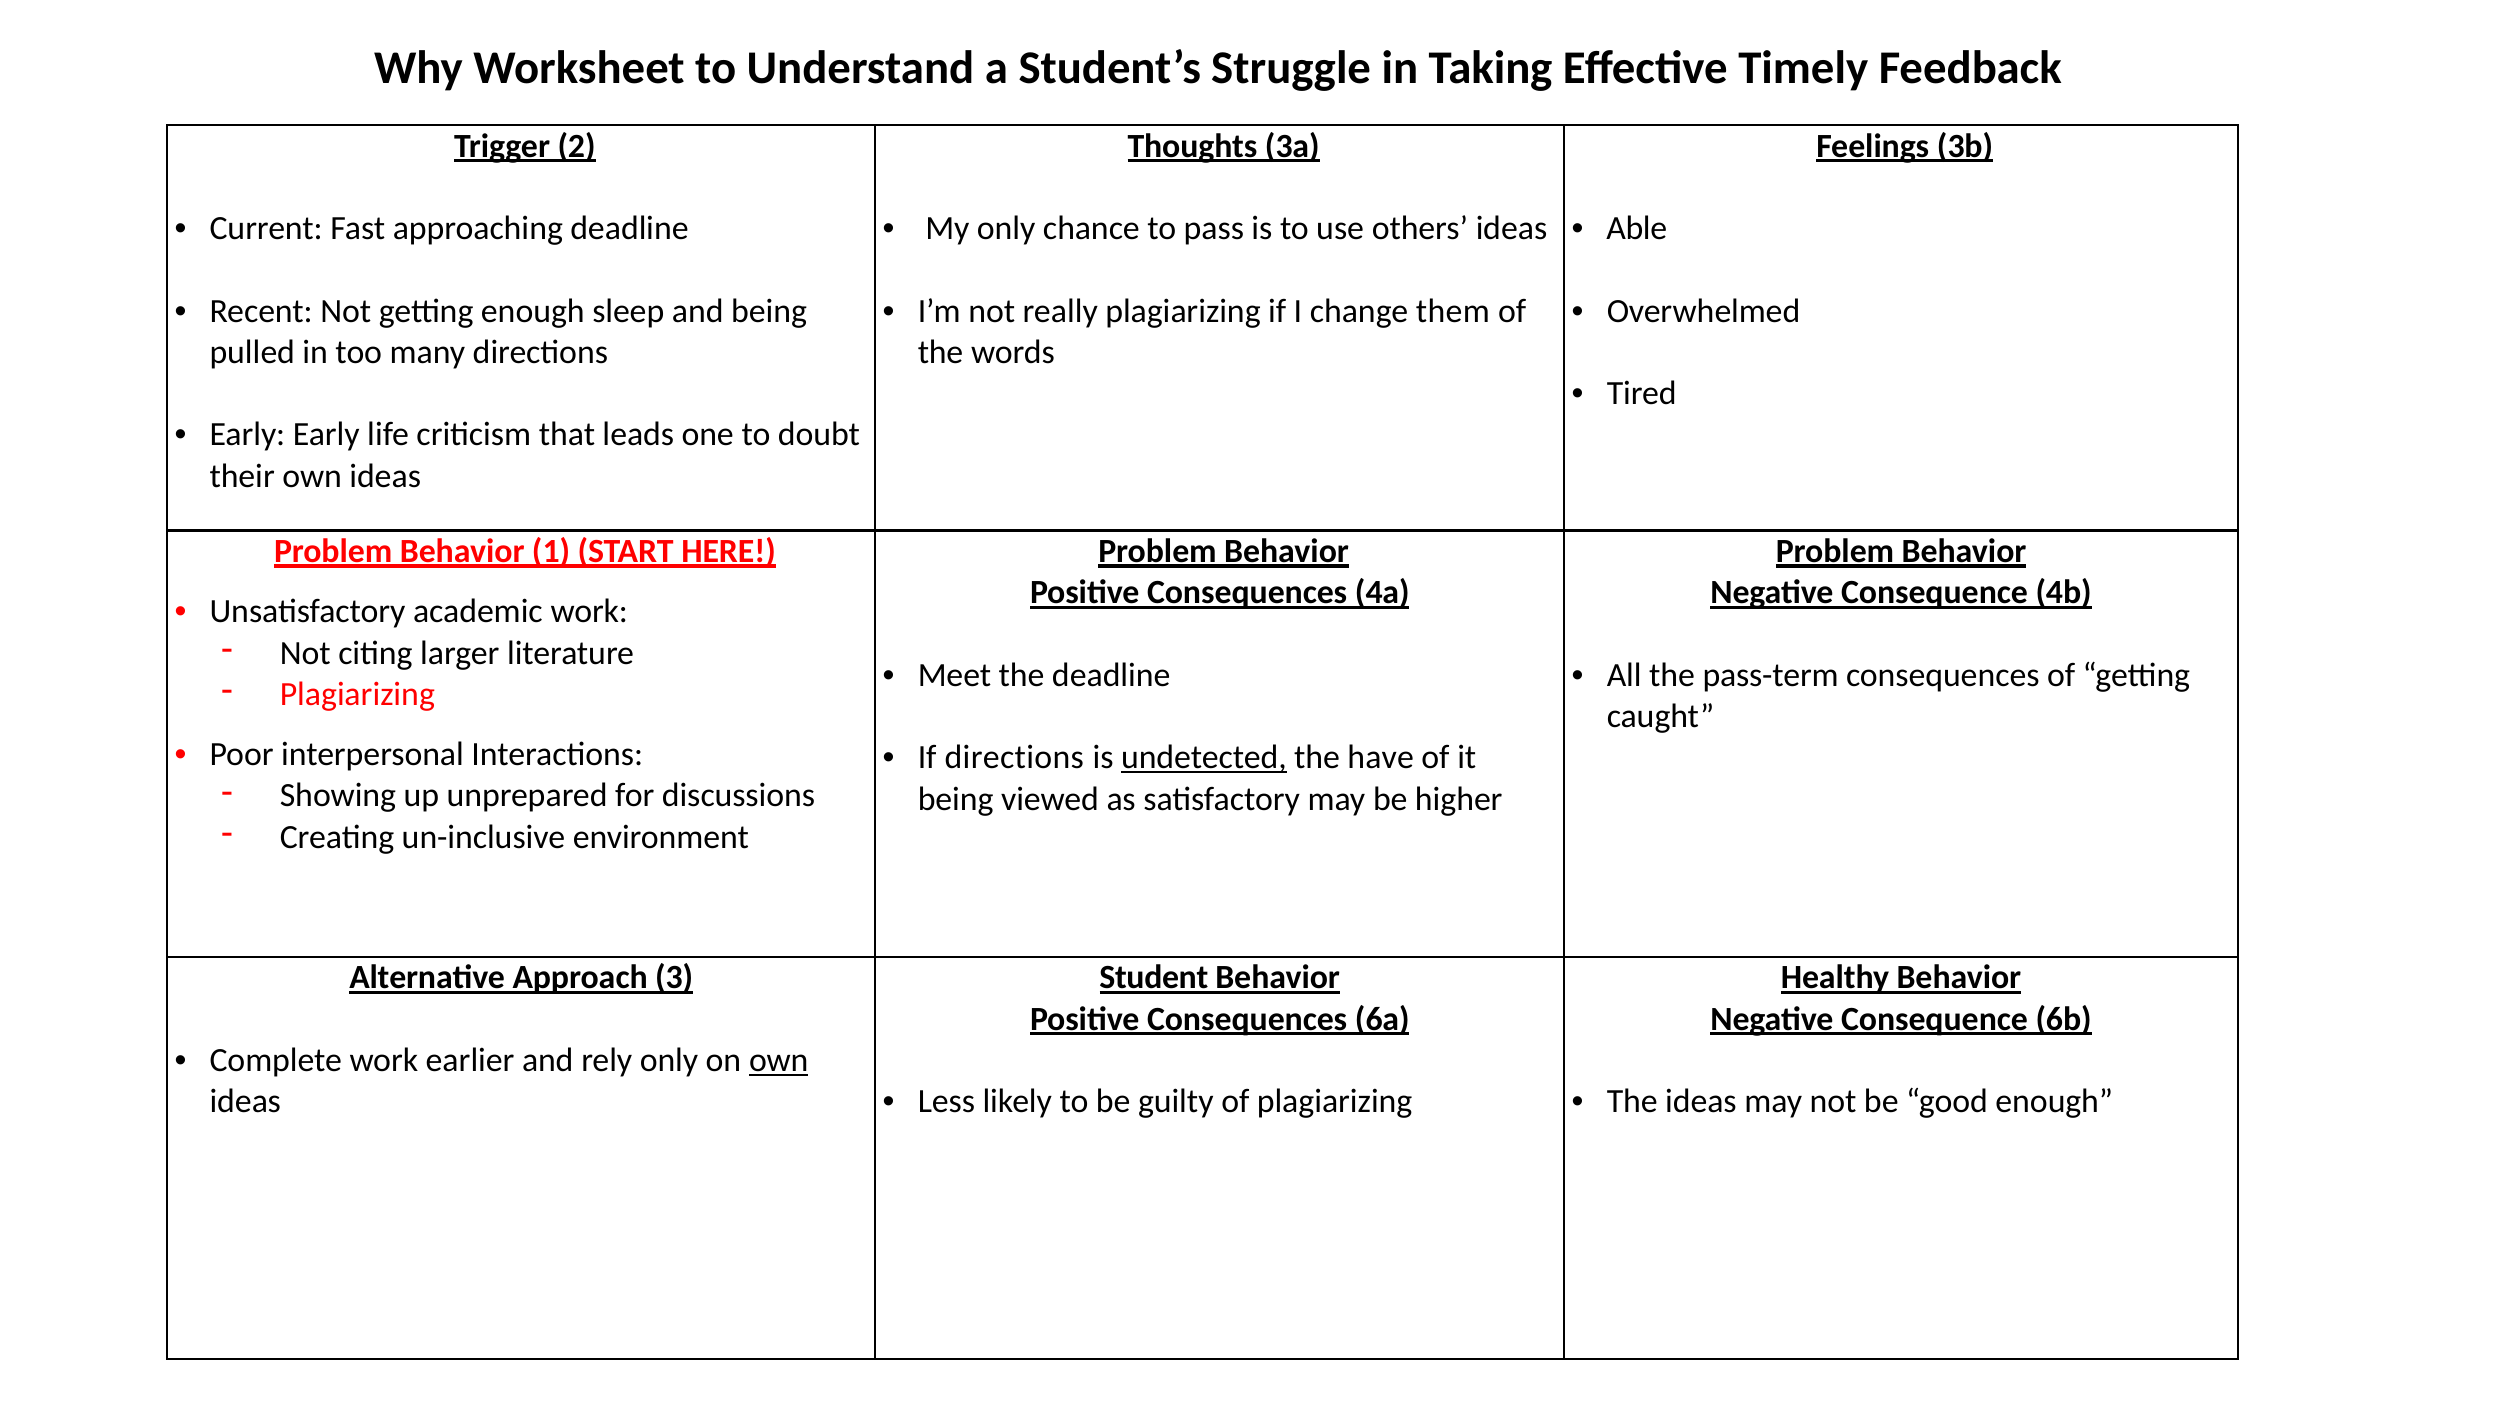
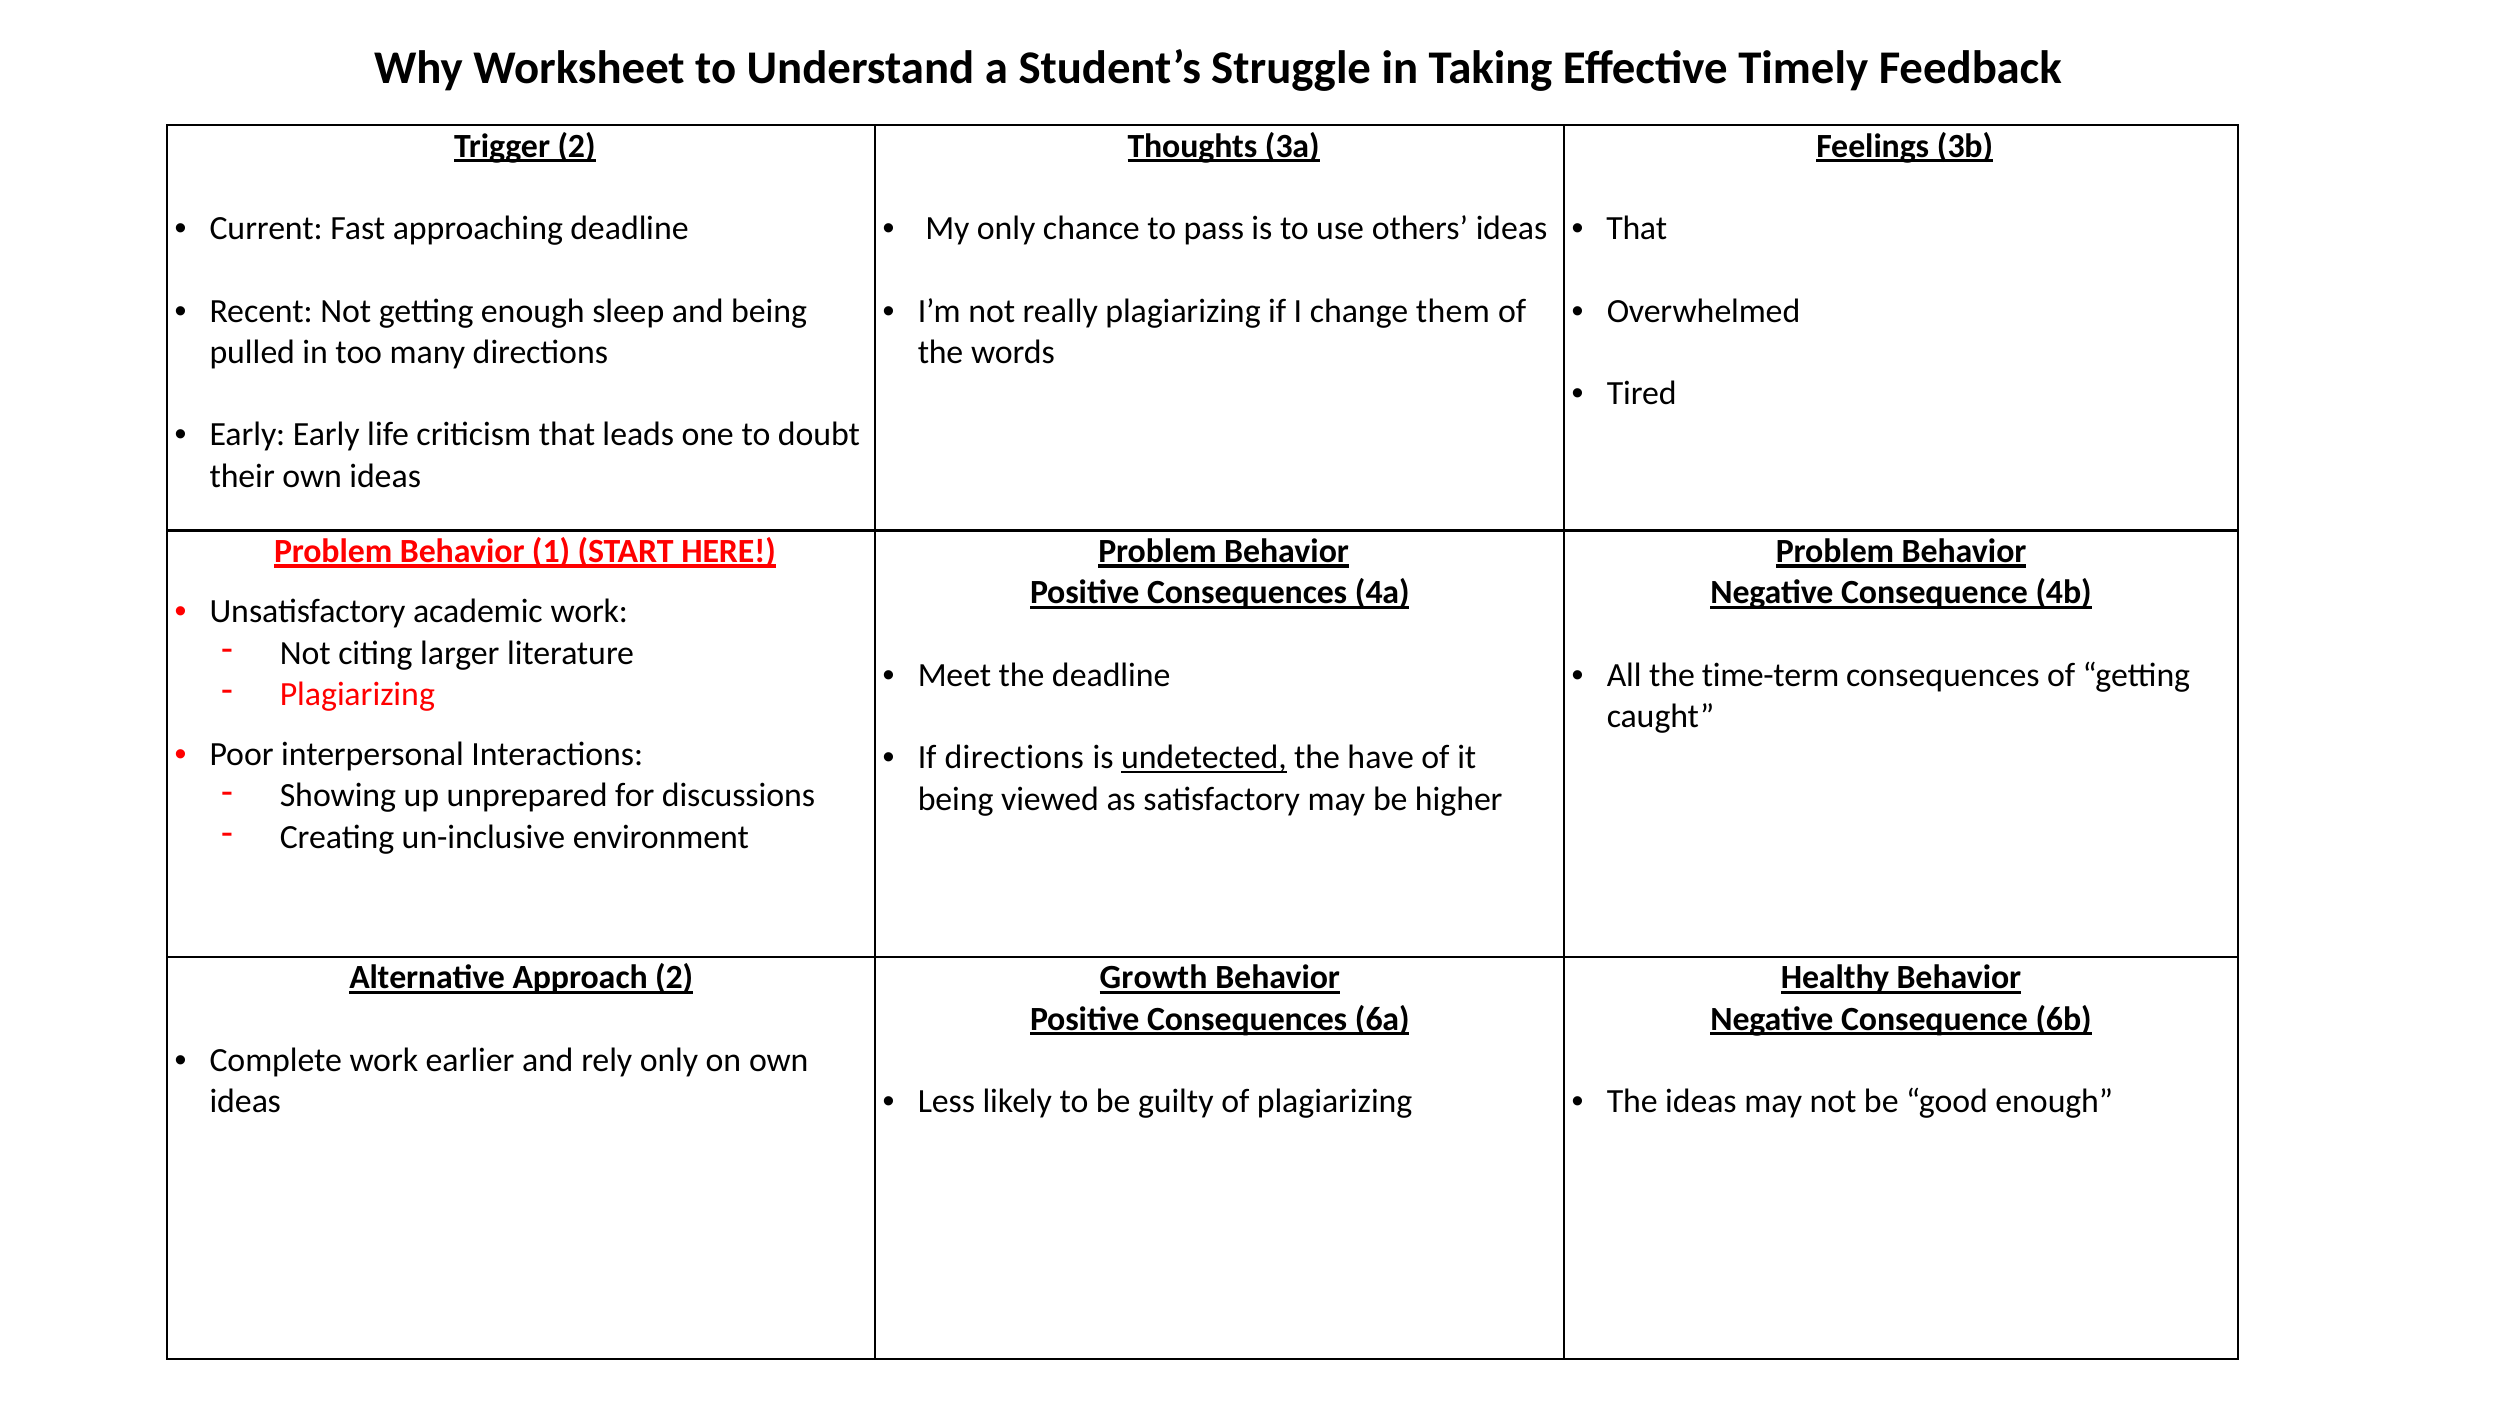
Able: Able -> That (1637, 229)
pass-term: pass-term -> time-term (1771, 675)
Approach 3: 3 -> 2 (674, 977)
Student: Student -> Growth (1154, 977)
own underline: present -> none (779, 1060)
